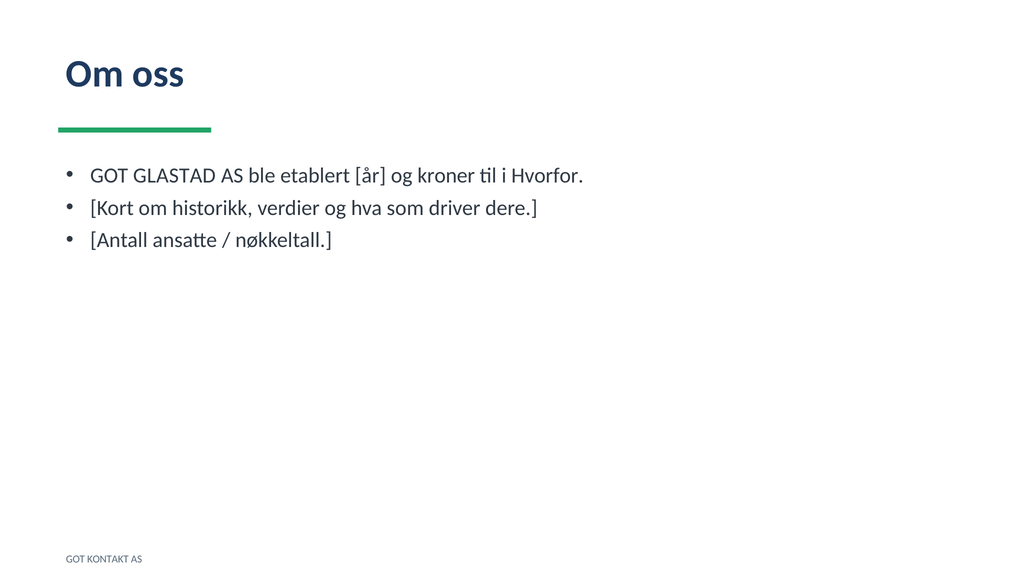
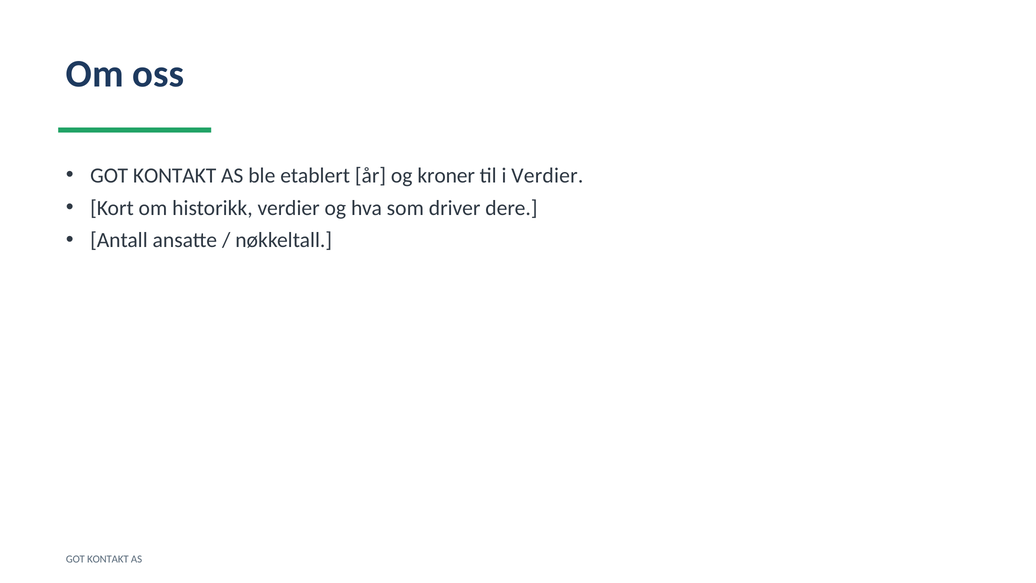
GLASTAD: GLASTAD -> KONTAKT (175, 175)
i Hvorfor: Hvorfor -> Verdier (547, 175)
